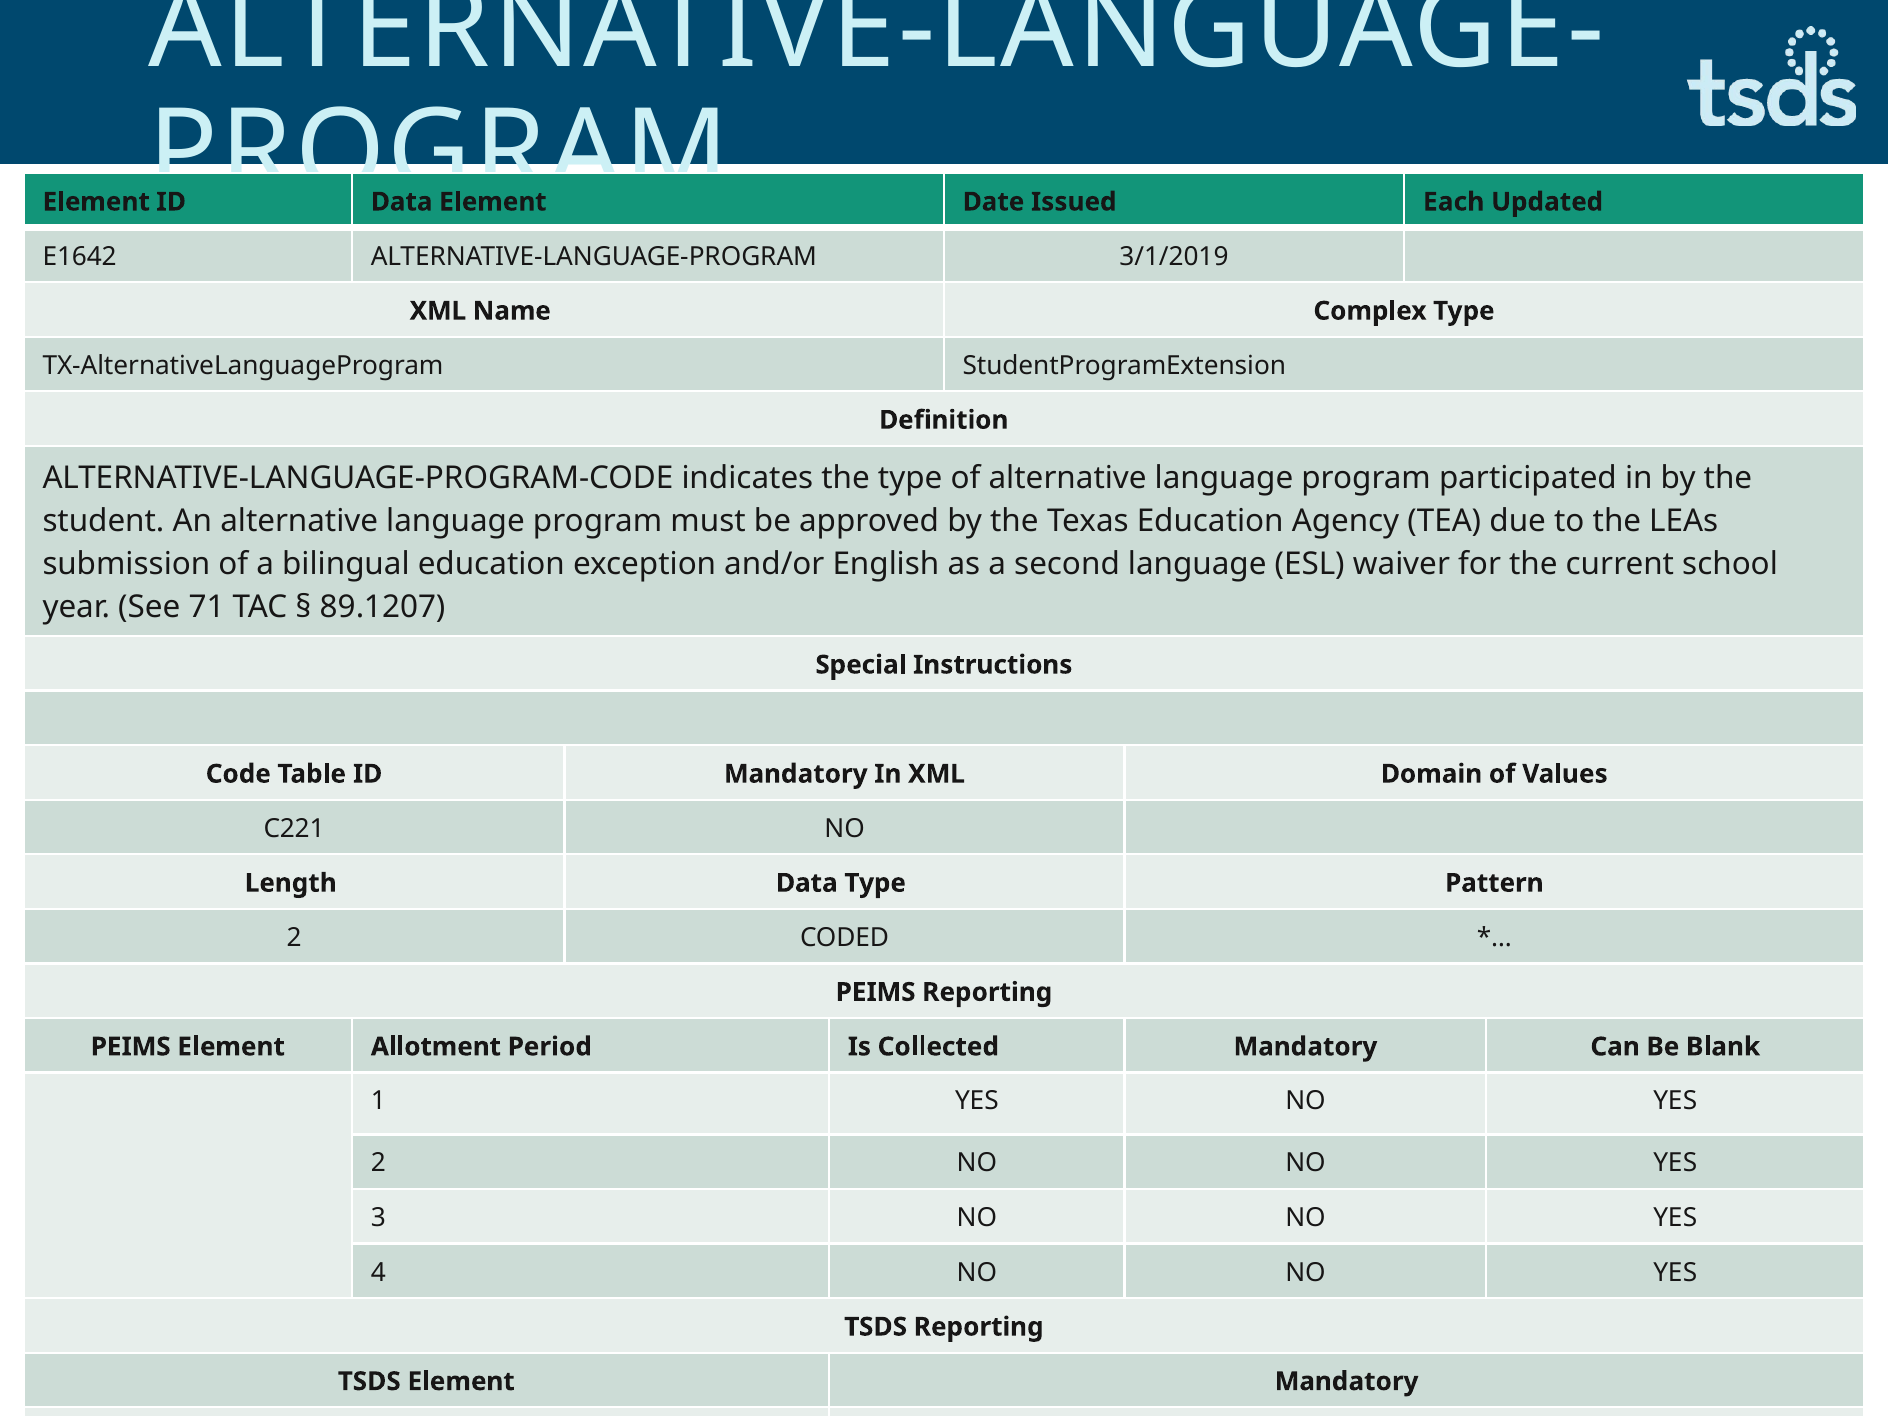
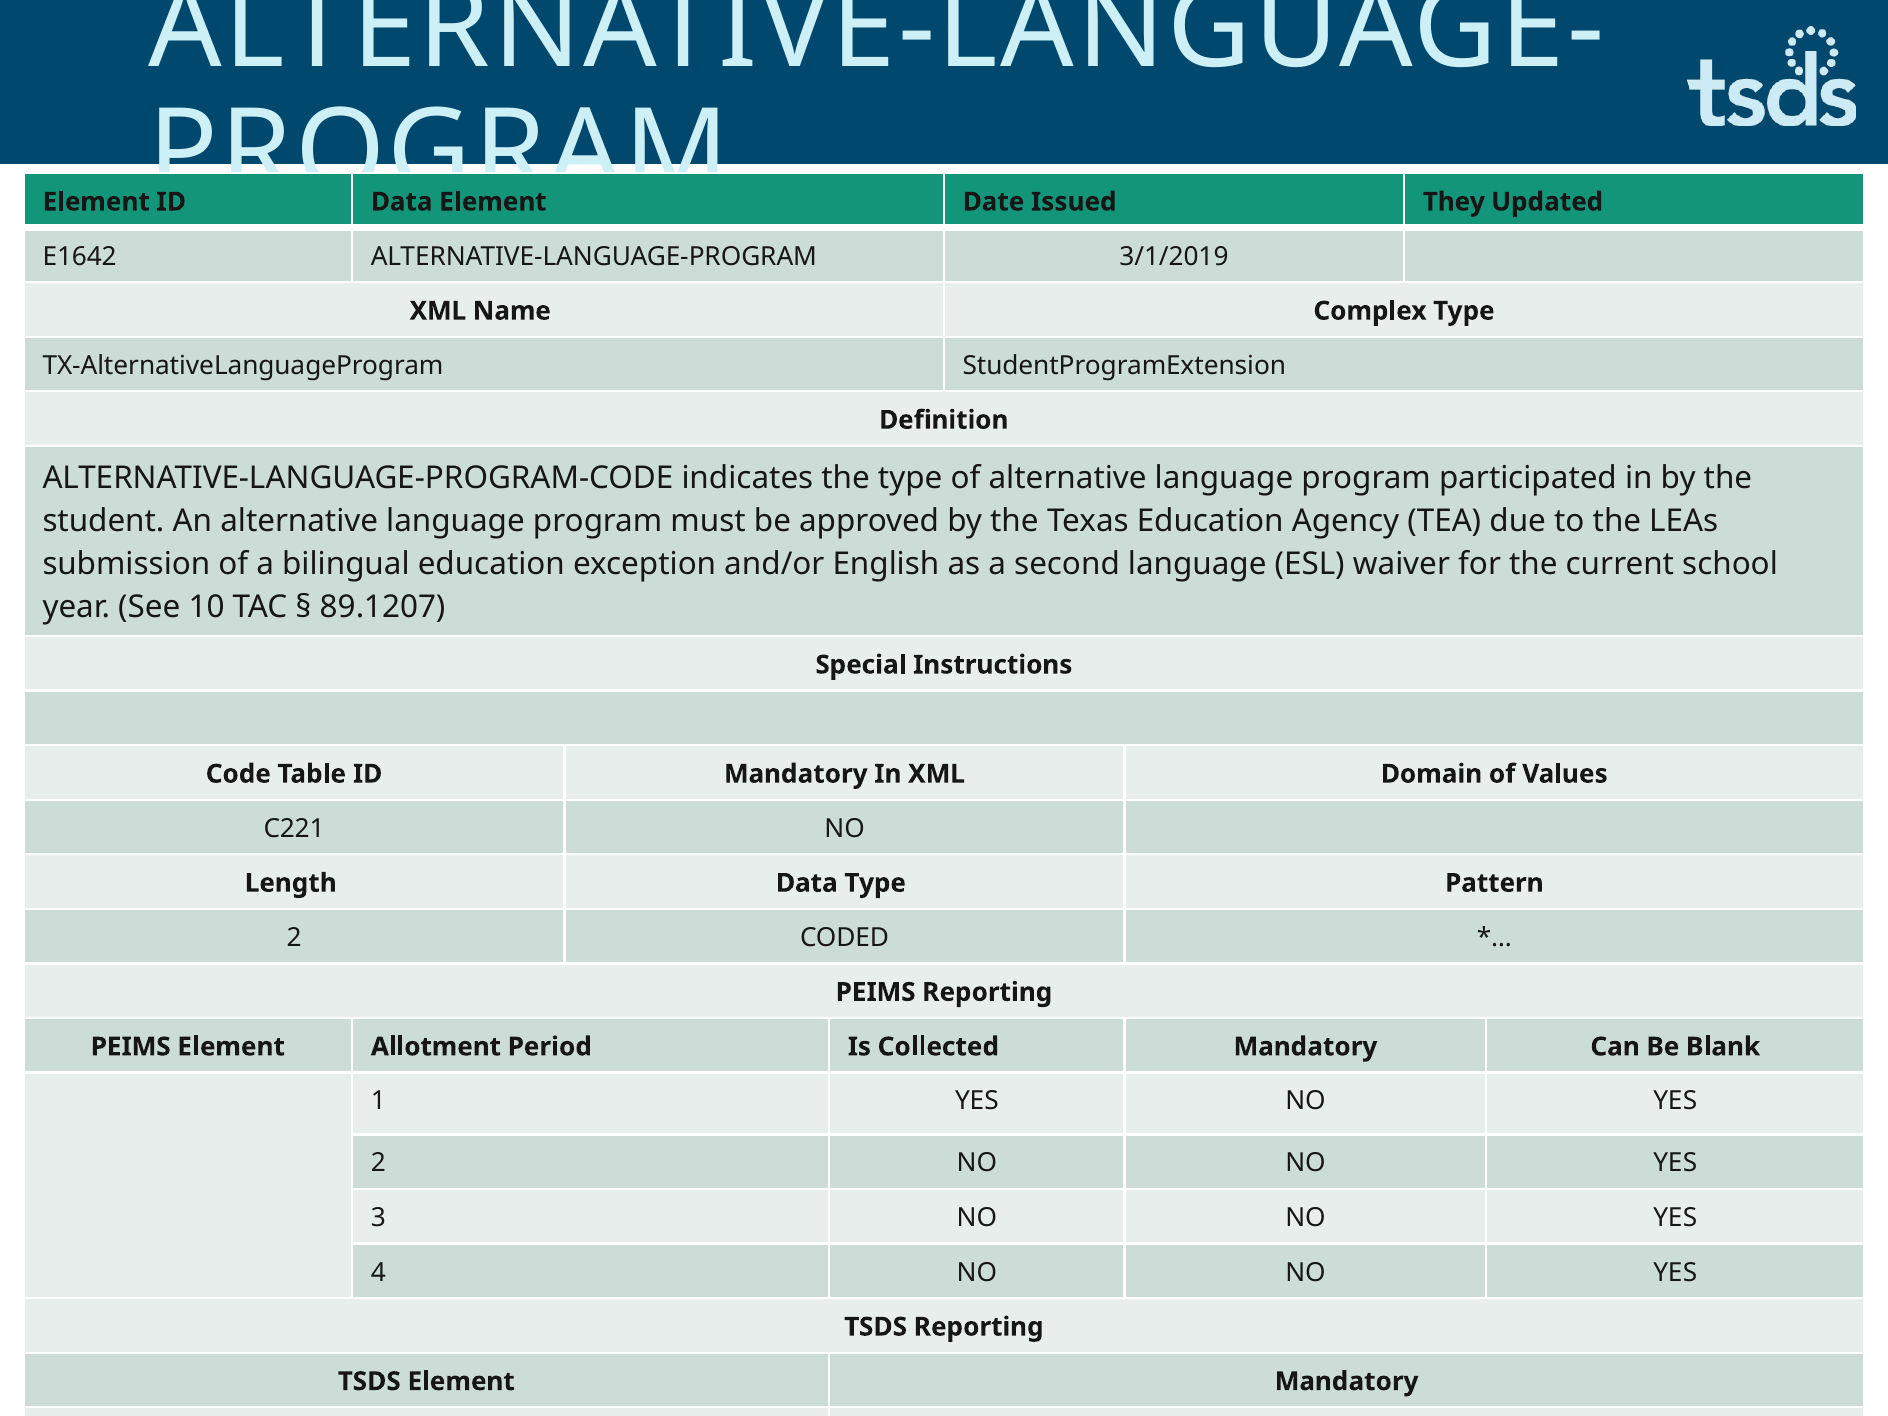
Each: Each -> They (1454, 202)
71: 71 -> 10 (207, 607)
